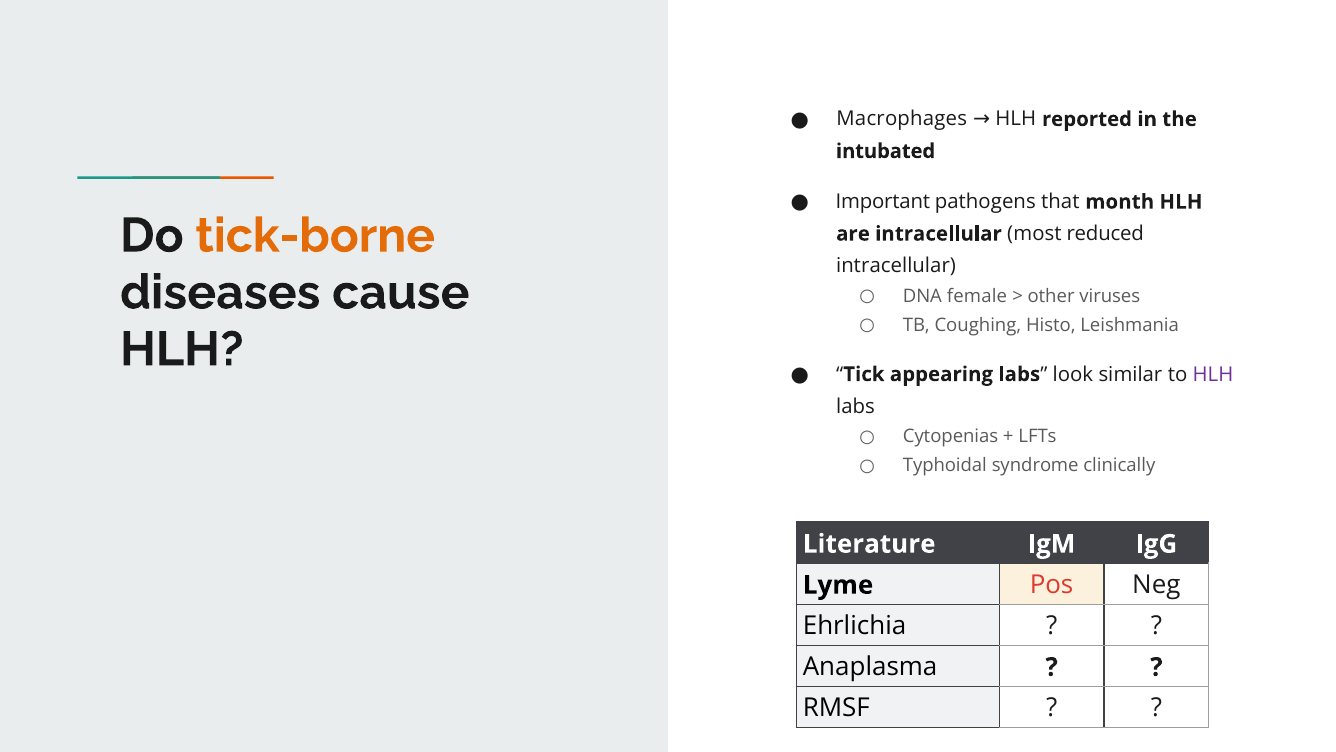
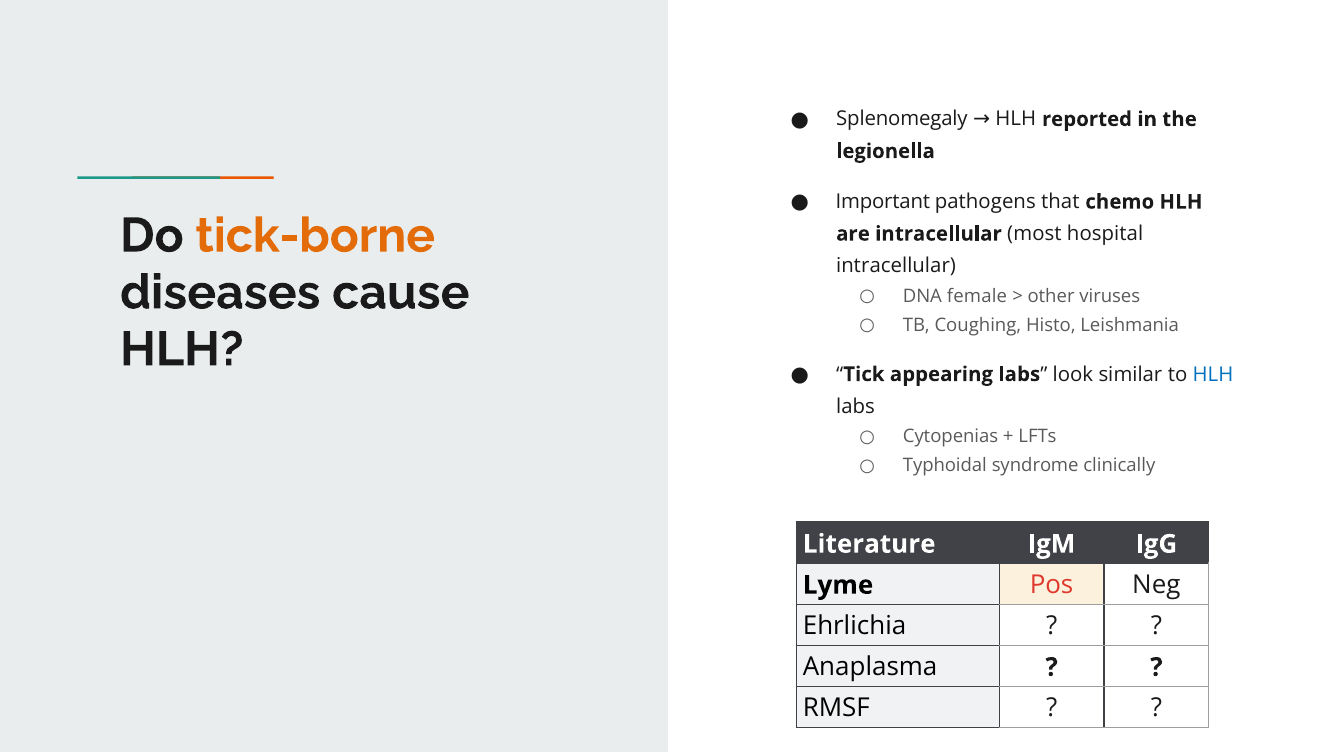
Macrophages: Macrophages -> Splenomegaly (902, 119)
intubated: intubated -> legionella (885, 151)
month: month -> chemo (1120, 202)
reduced: reduced -> hospital (1105, 234)
HLH colour: purple -> blue (1213, 374)
